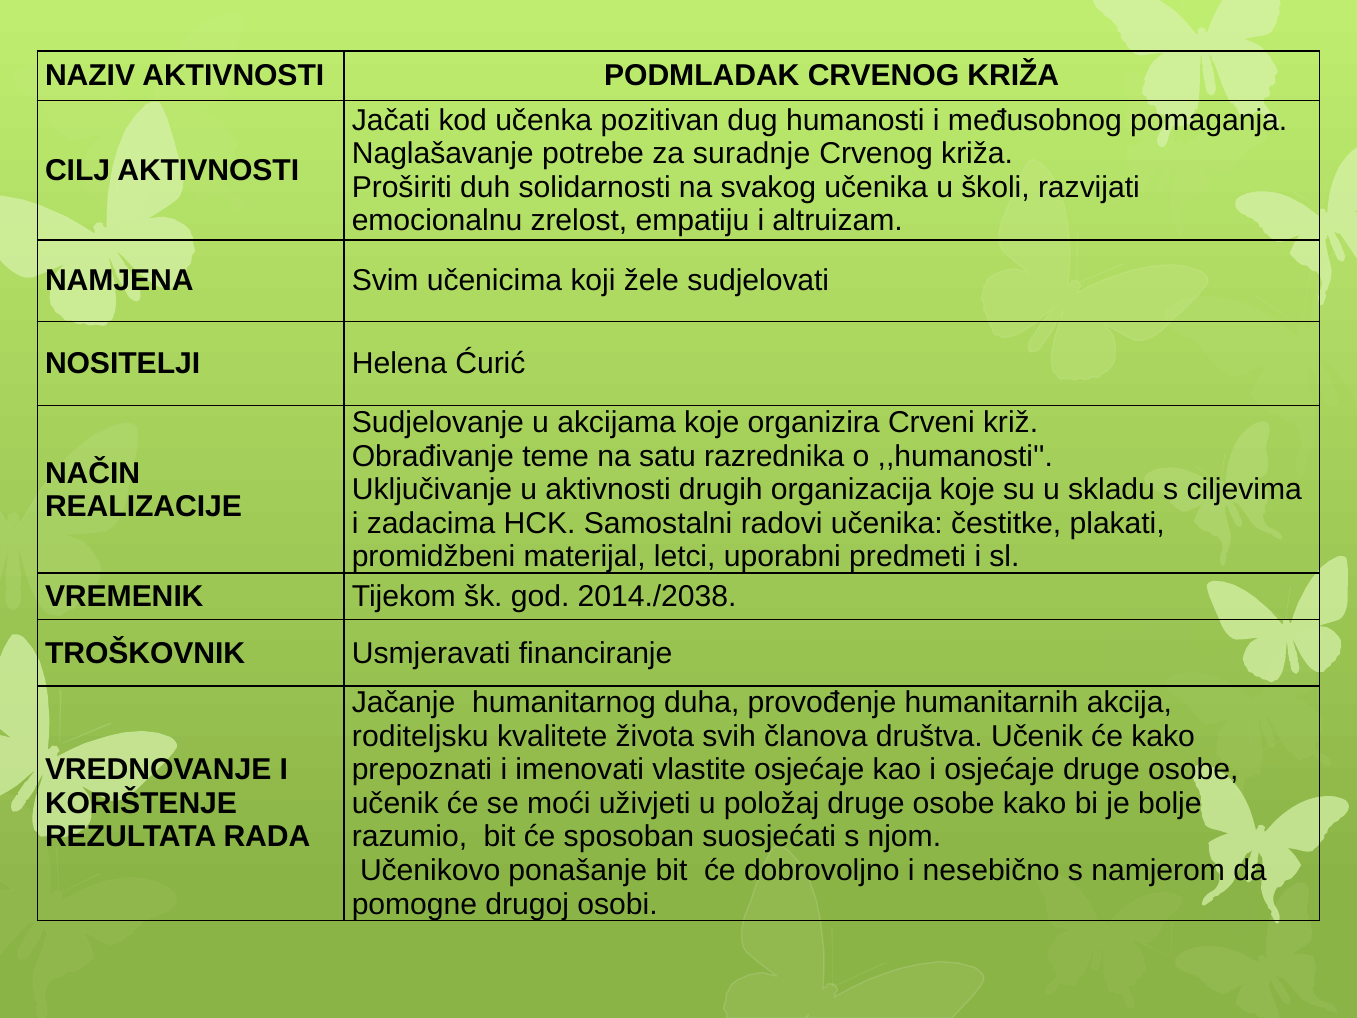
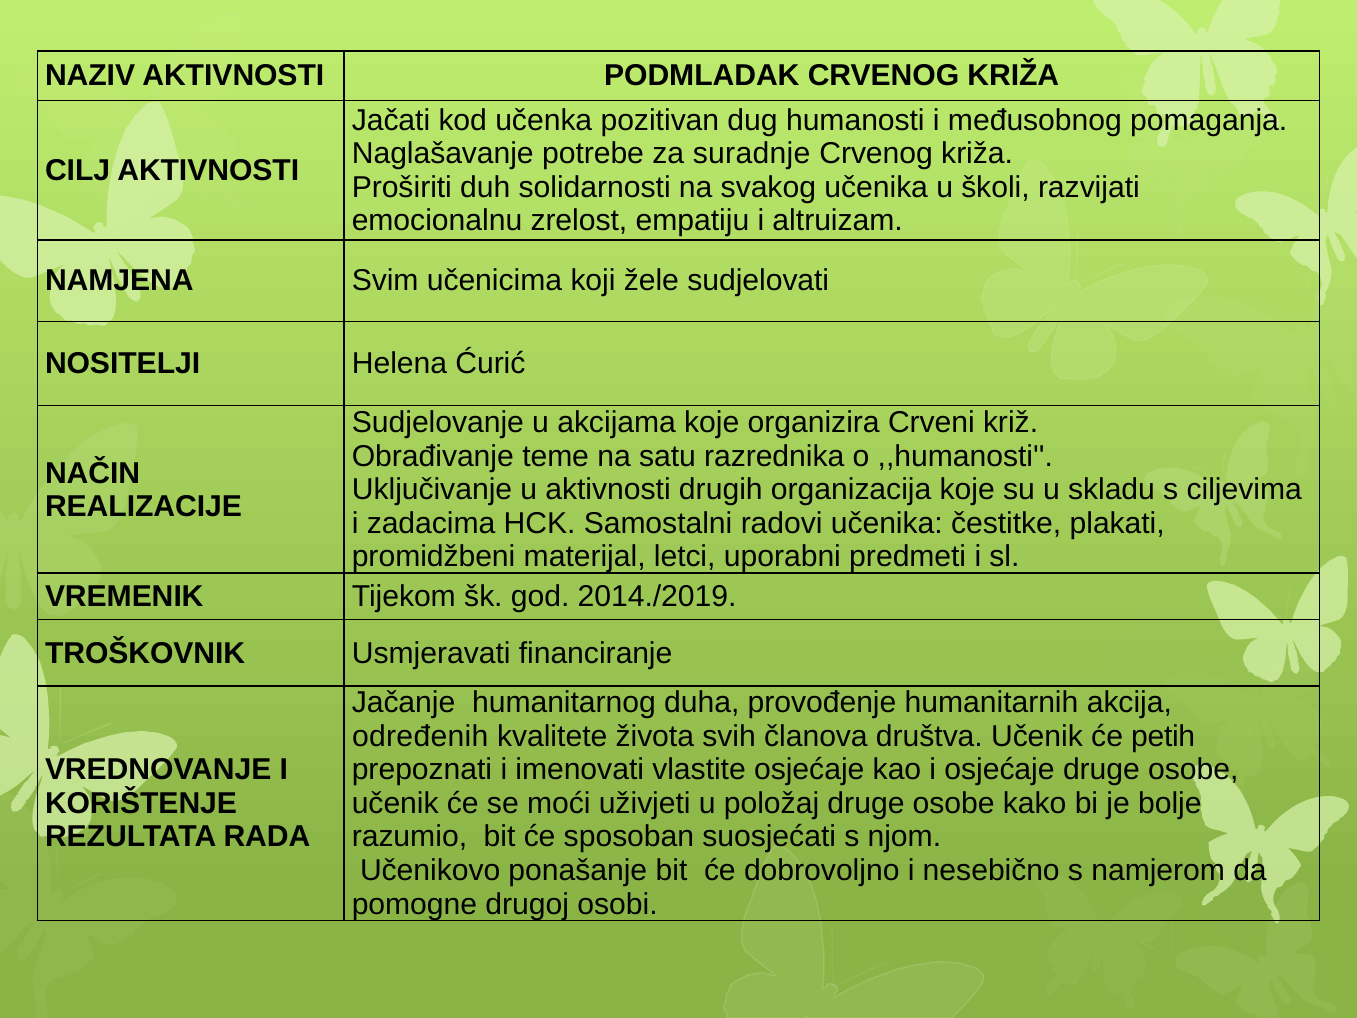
2014./2038: 2014./2038 -> 2014./2019 (657, 597)
roditeljsku: roditeljsku -> određenih (420, 736)
će kako: kako -> petih (1163, 736)
